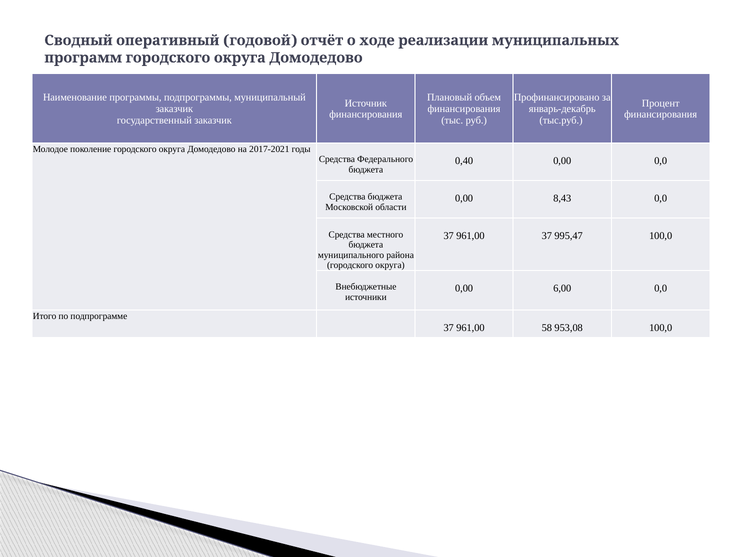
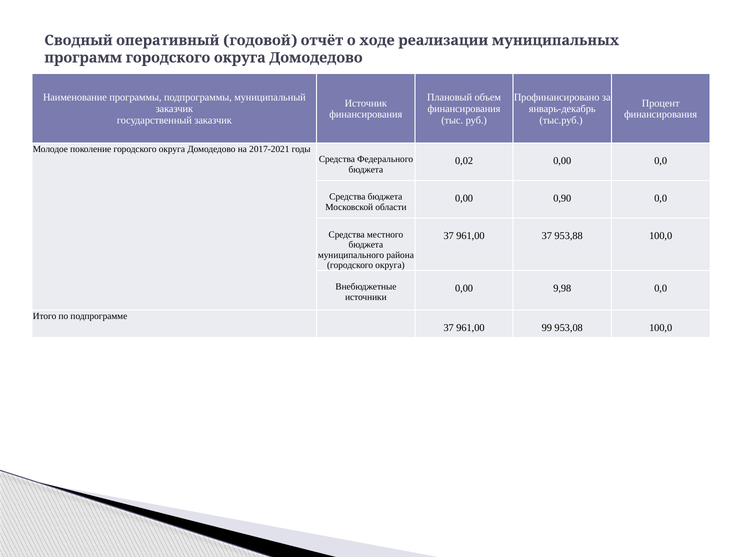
0,40: 0,40 -> 0,02 (464, 161)
8,43: 8,43 -> 0,90 (562, 198)
995,47: 995,47 -> 953,88 (569, 236)
6,00: 6,00 -> 9,98 (562, 288)
58: 58 -> 99 (547, 328)
